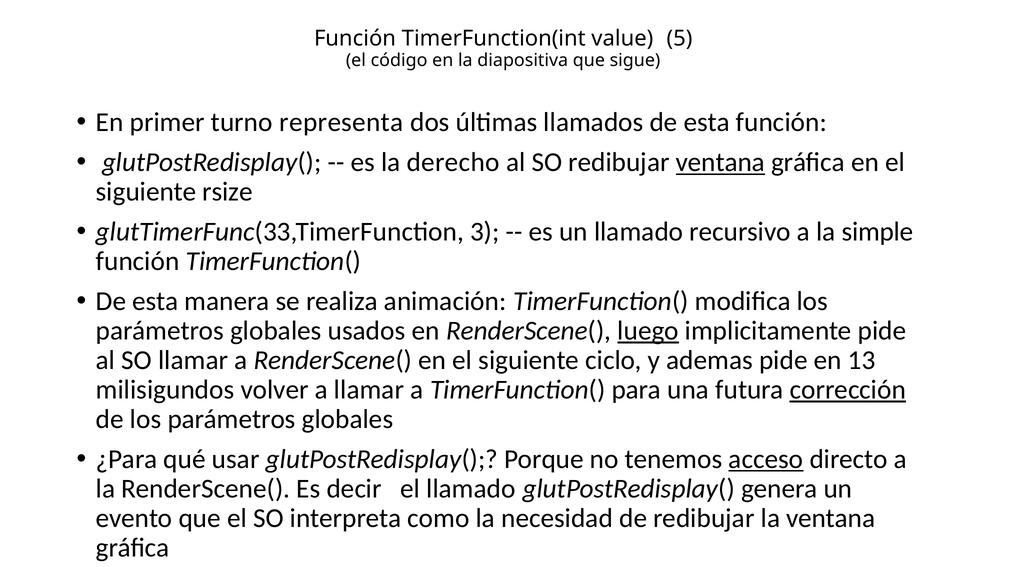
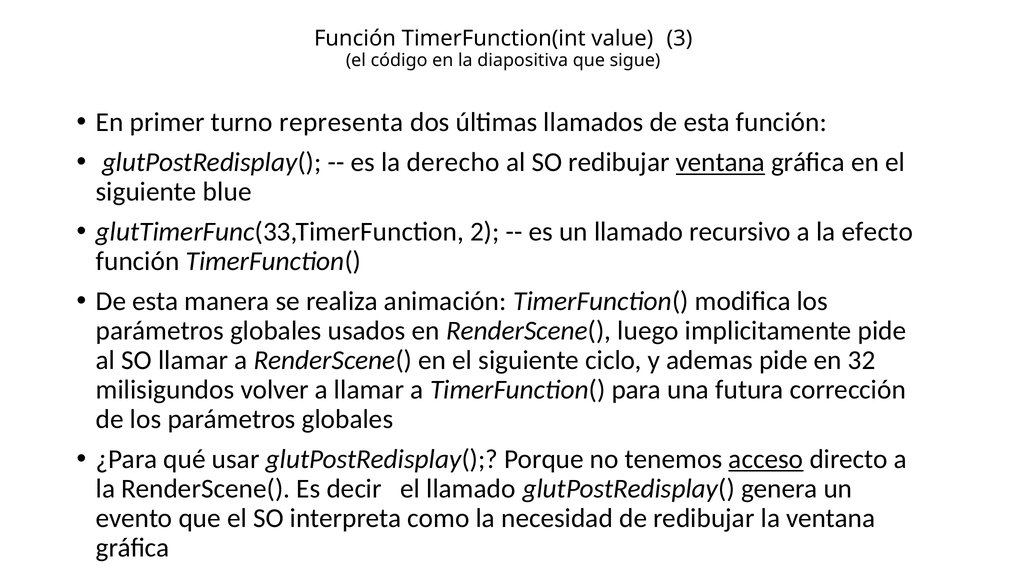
5: 5 -> 3 (680, 39)
rsize: rsize -> blue (227, 192)
3: 3 -> 2 (485, 232)
simple: simple -> efecto (877, 232)
luego underline: present -> none (648, 331)
13: 13 -> 32 (862, 361)
corrección underline: present -> none (848, 390)
